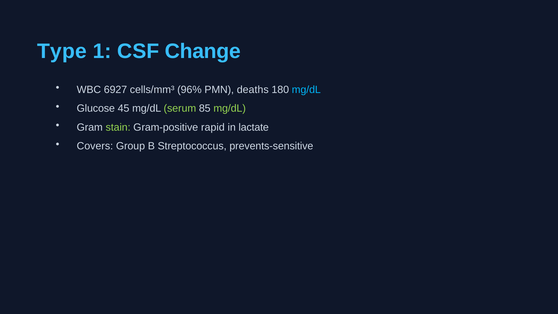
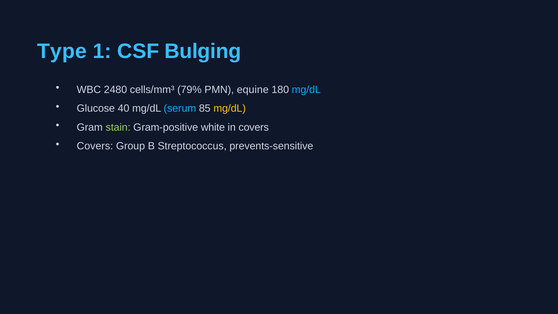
Change: Change -> Bulging (203, 51)
6927: 6927 -> 2480 (115, 90)
96%: 96% -> 79% (189, 90)
deaths: deaths -> equine (253, 90)
45: 45 -> 40 (124, 108)
serum colour: light green -> light blue (180, 108)
mg/dL colour: light green -> yellow (230, 108)
rapid: rapid -> white (213, 127)
in lactate: lactate -> covers (254, 127)
